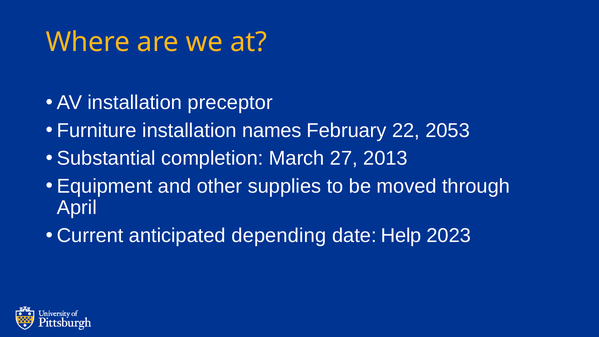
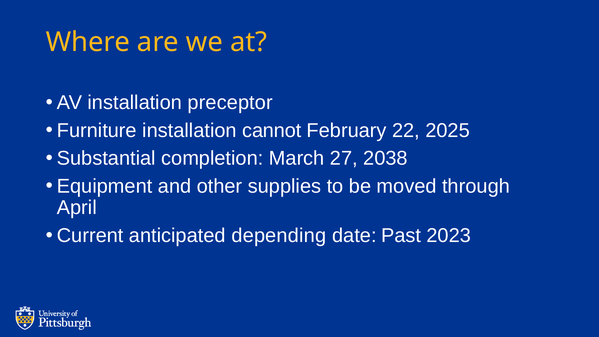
names: names -> cannot (272, 130)
2053: 2053 -> 2025 (448, 130)
2013: 2013 -> 2038 (385, 158)
Help: Help -> Past (401, 235)
